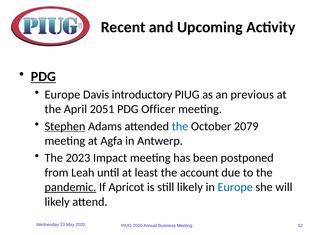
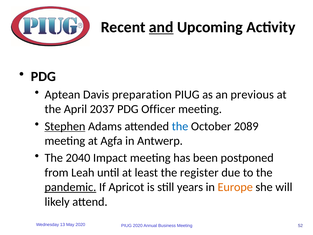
and underline: none -> present (161, 27)
PDG underline: present -> none (43, 76)
Europe: Europe -> Aptean (62, 94)
introductory: introductory -> preparation (142, 94)
2051: 2051 -> 2037 (102, 109)
2079: 2079 -> 2089 (246, 126)
2023: 2023 -> 2040 (78, 158)
account: account -> register (199, 172)
still likely: likely -> years (190, 187)
Europe colour: blue -> orange (235, 187)
